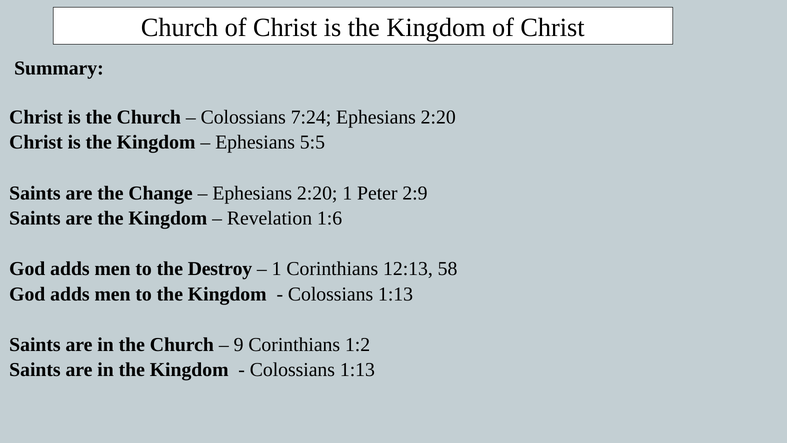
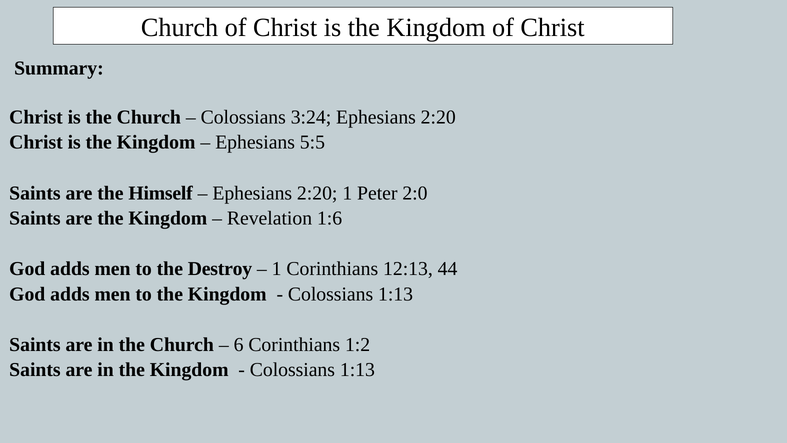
7:24: 7:24 -> 3:24 (311, 117)
Change: Change -> Himself (161, 193)
2:9: 2:9 -> 2:0 (415, 193)
58: 58 -> 44 (448, 269)
9: 9 -> 6 (239, 344)
